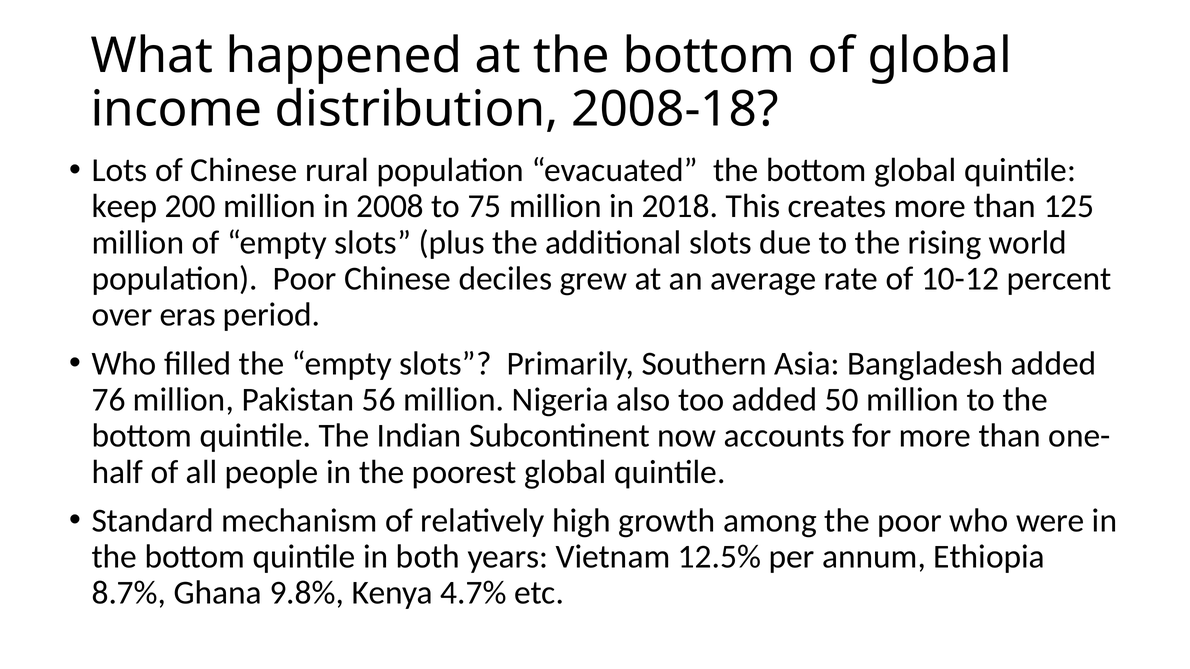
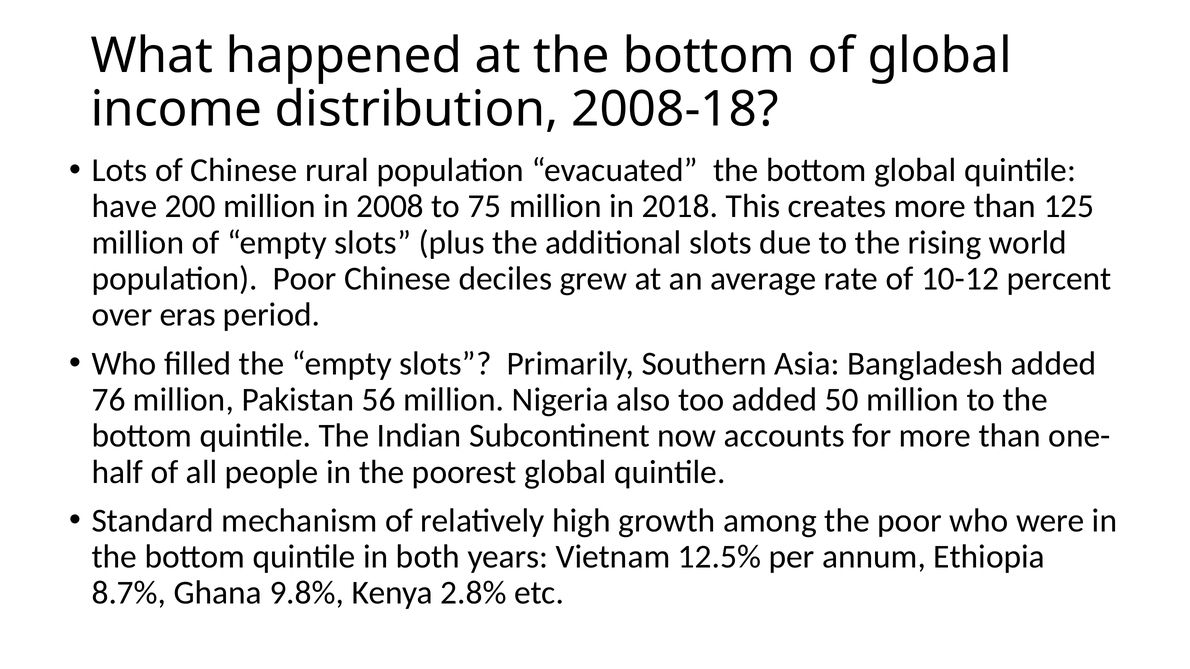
keep: keep -> have (124, 207)
4.7%: 4.7% -> 2.8% (473, 593)
